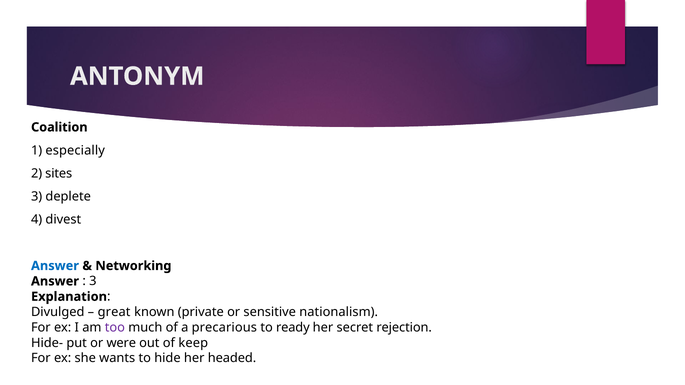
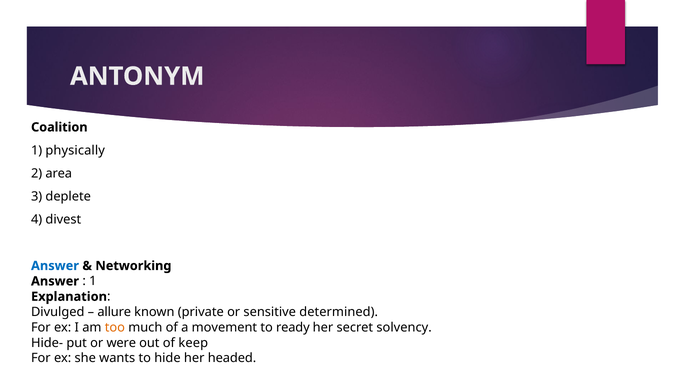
especially: especially -> physically (75, 150)
sites: sites -> area (59, 174)
3: 3 -> 1 (93, 281)
great: great -> allure (114, 312)
nationalism: nationalism -> determined (339, 312)
too colour: purple -> orange (115, 328)
precarious: precarious -> movement (224, 328)
rejection: rejection -> solvency (404, 328)
